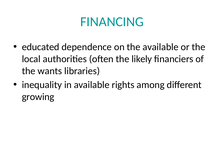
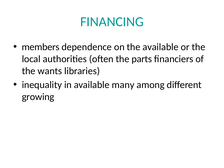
educated: educated -> members (41, 47)
likely: likely -> parts (142, 59)
rights: rights -> many (123, 85)
